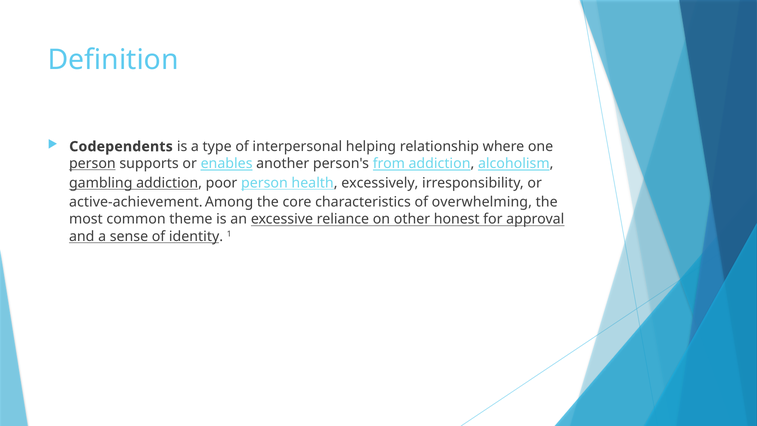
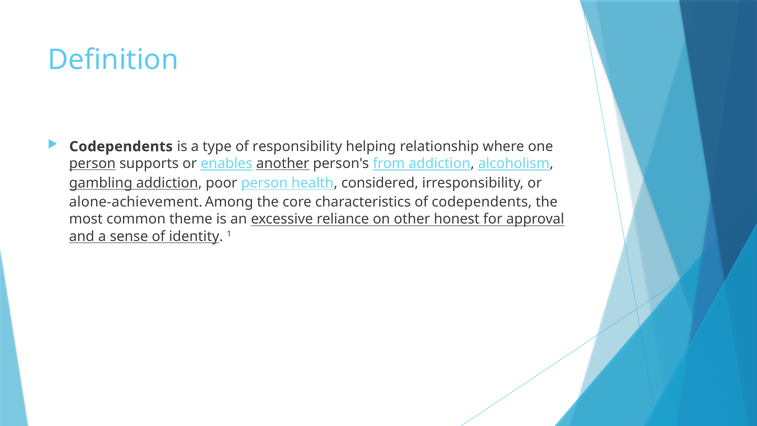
interpersonal: interpersonal -> responsibility (297, 147)
another underline: none -> present (283, 164)
excessively: excessively -> considered (380, 183)
active-achievement: active-achievement -> alone-achievement (136, 202)
of overwhelming: overwhelming -> codependents (482, 202)
